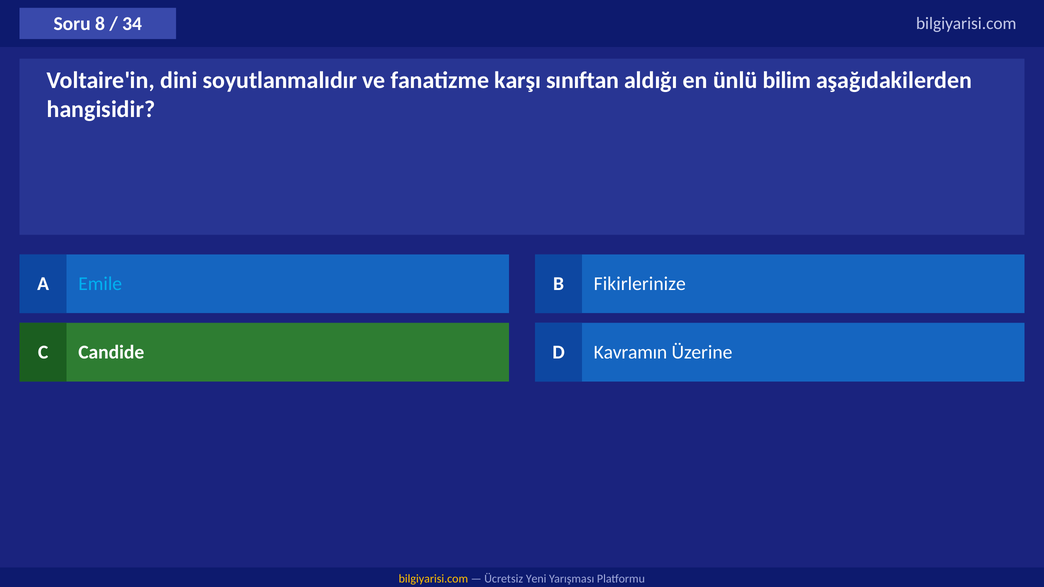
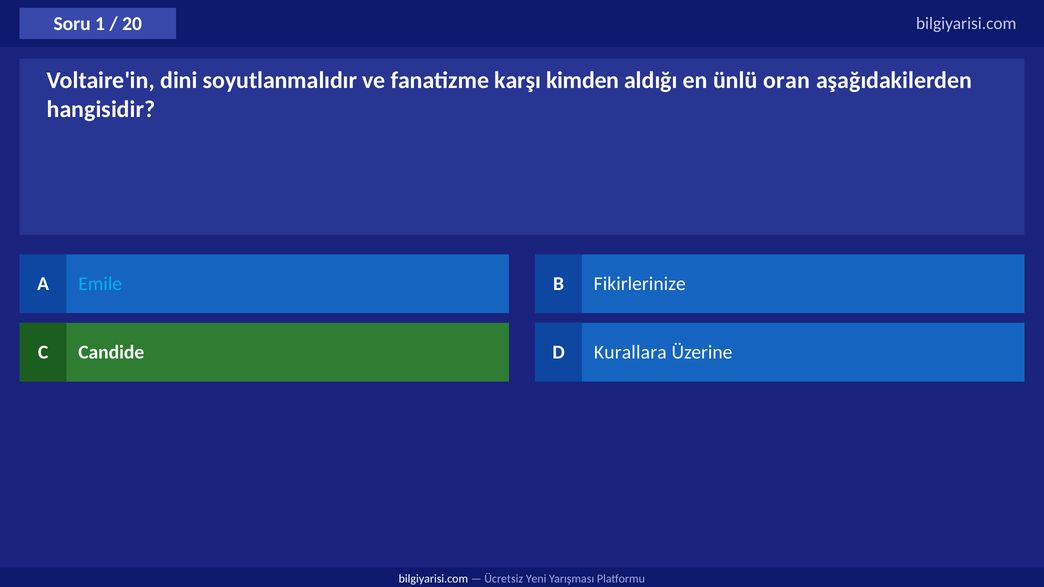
8: 8 -> 1 (100, 24)
34: 34 -> 20 (132, 24)
sınıftan: sınıftan -> kimden (583, 80)
bilim: bilim -> oran (787, 80)
Kavramın: Kavramın -> Kurallara (630, 353)
bilgiyarisi.com colour: yellow -> white (433, 579)
